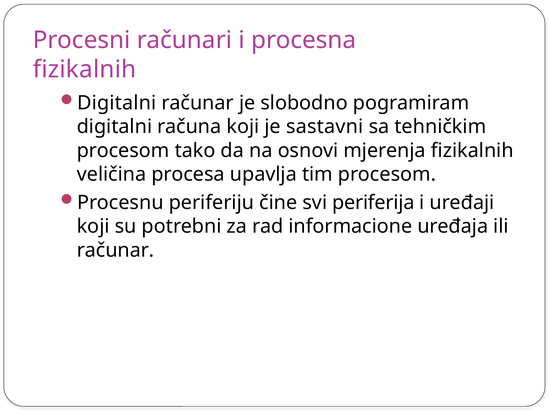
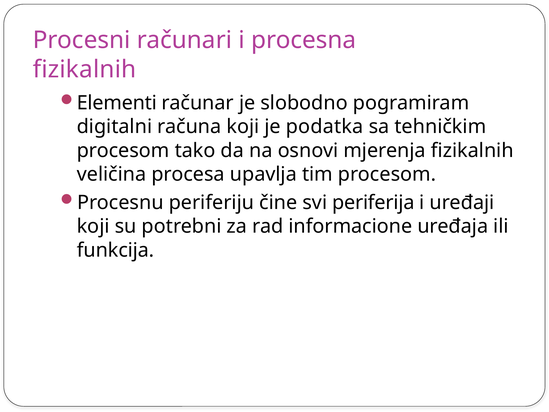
Digitalni: Digitalni -> Elementi (117, 103)
sastavni: sastavni -> podatka (325, 127)
računar: računar -> funkcija (116, 250)
